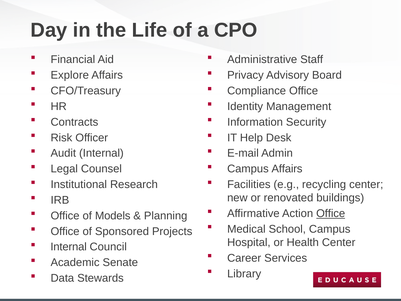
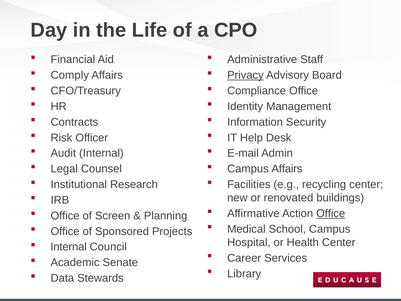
Explore: Explore -> Comply (70, 75)
Privacy underline: none -> present (245, 75)
Models: Models -> Screen (113, 216)
